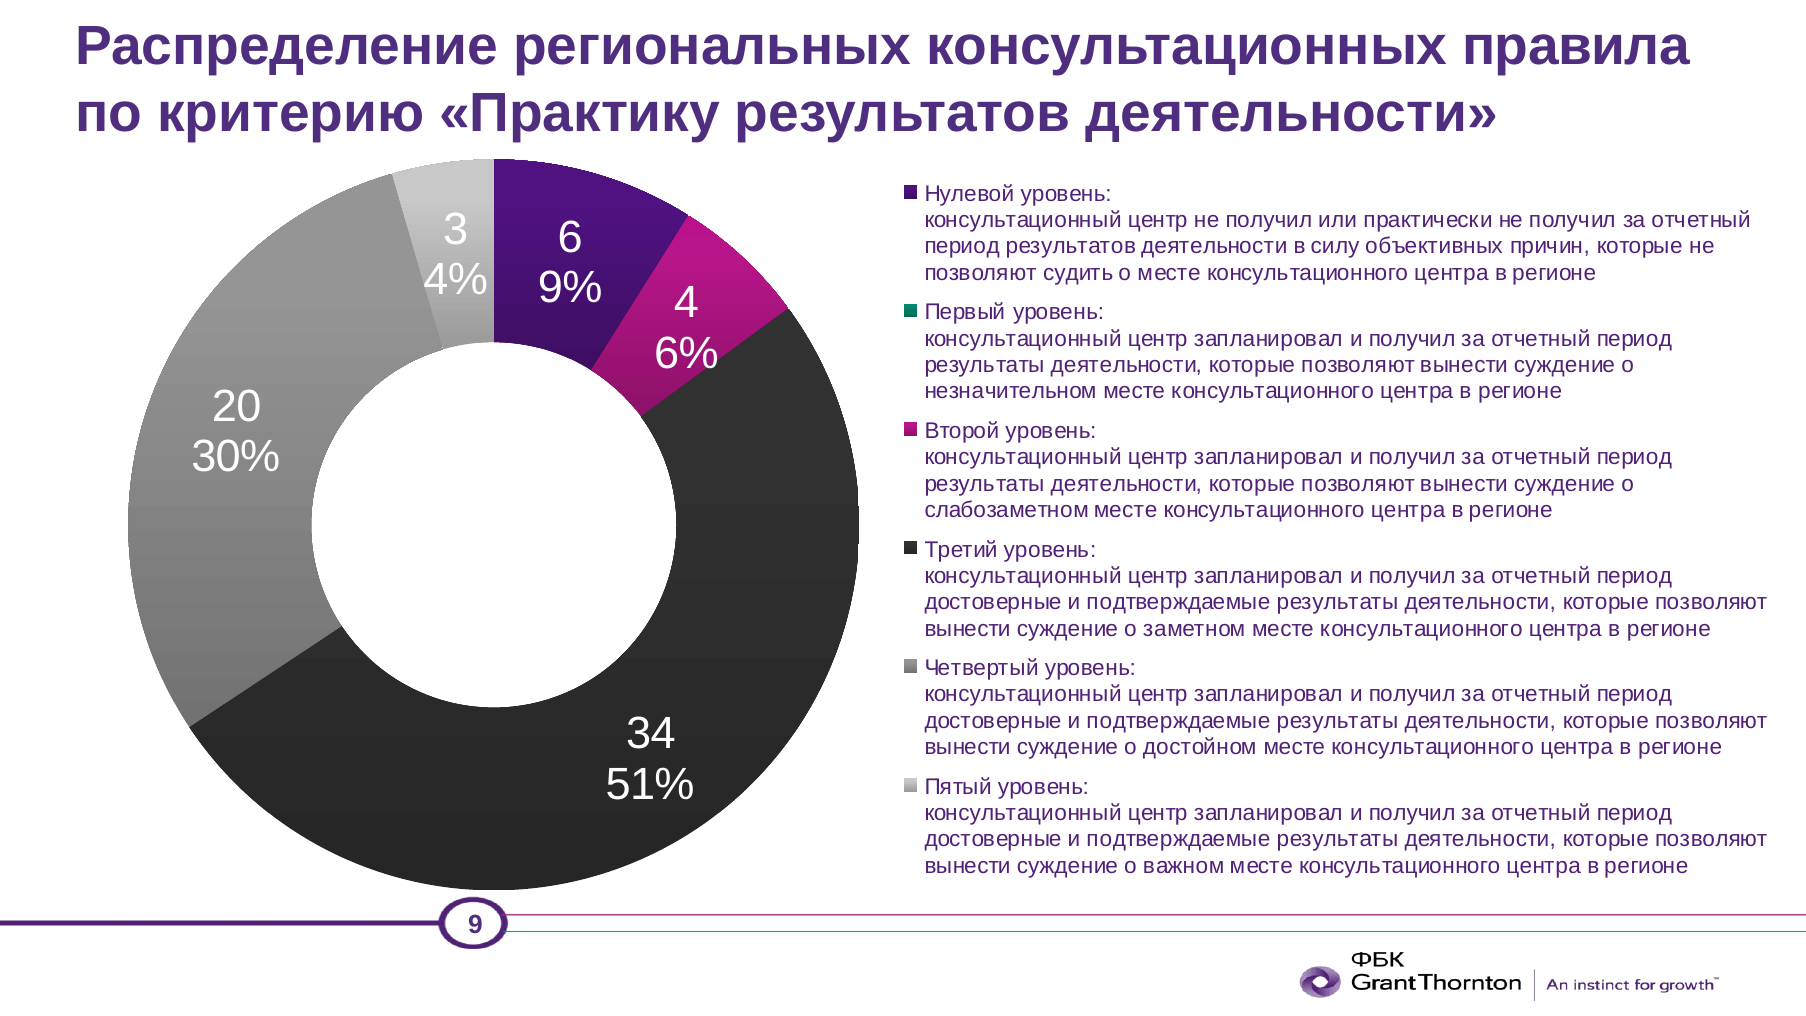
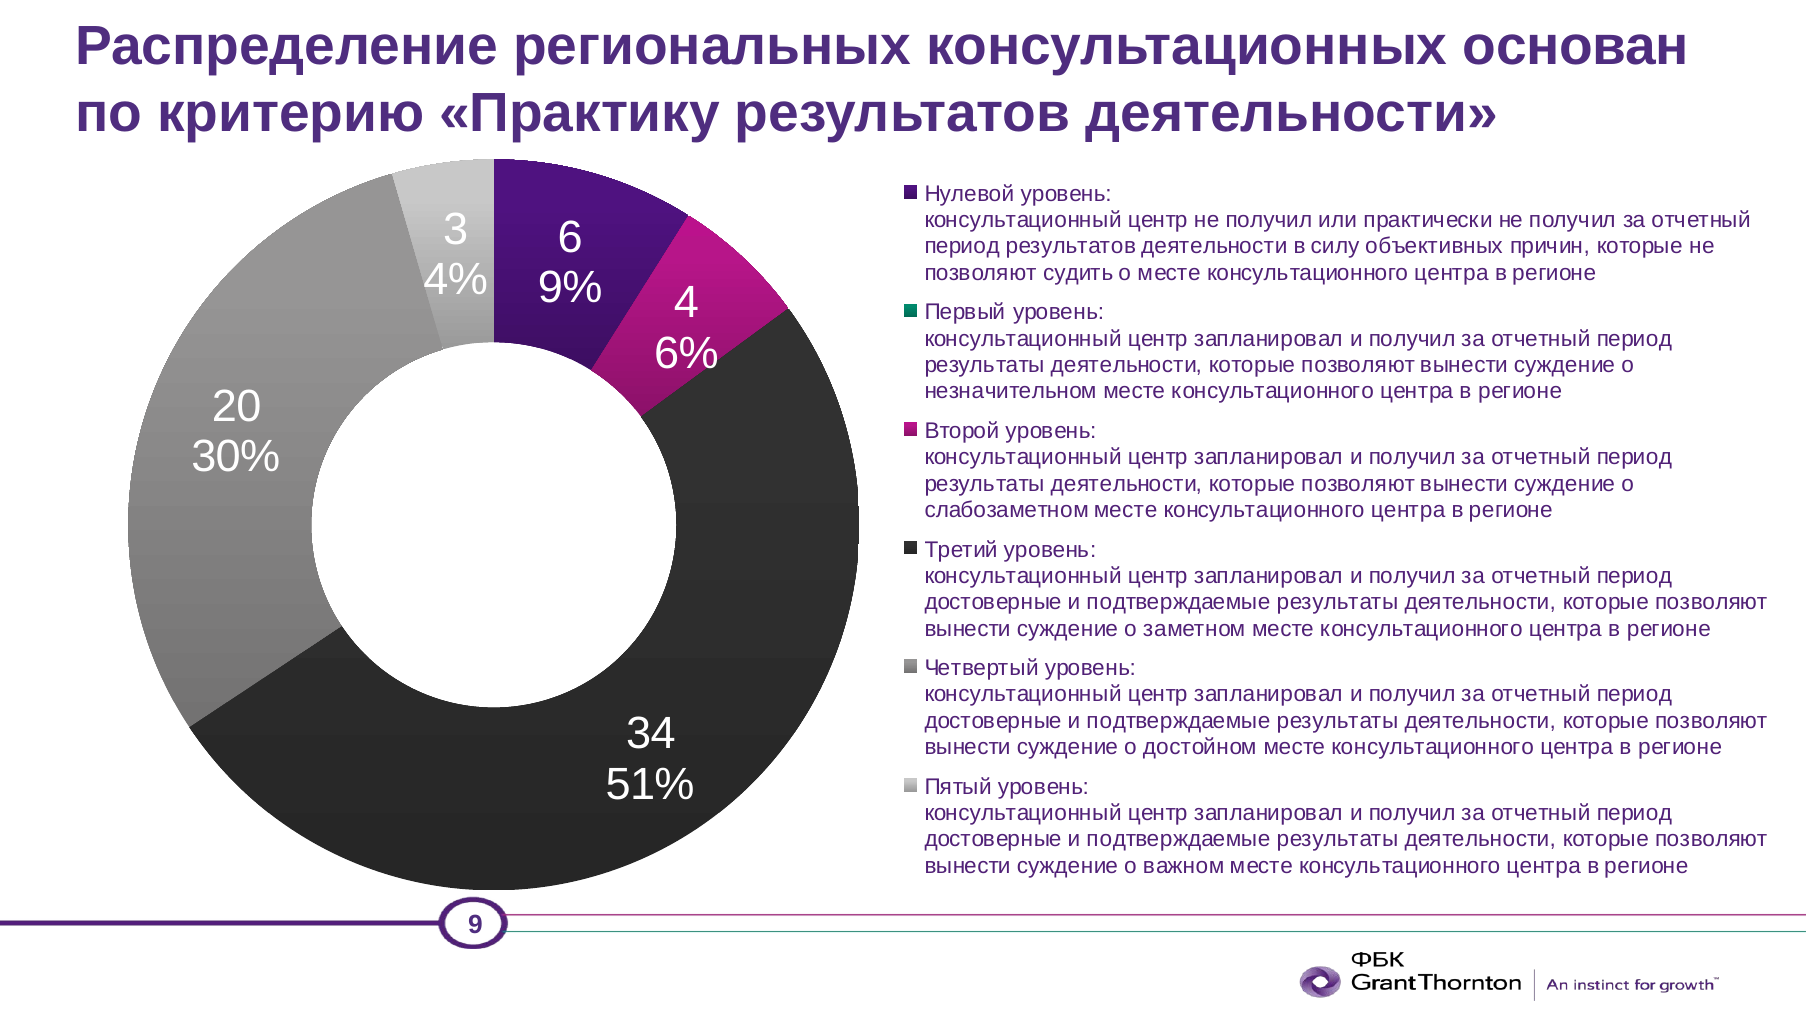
правила: правила -> основан (1576, 47)
